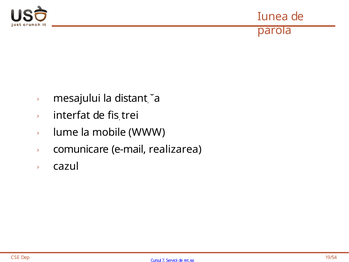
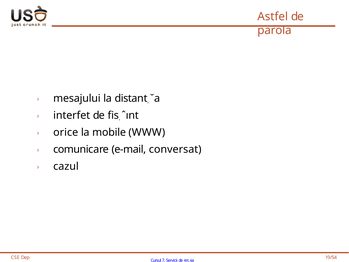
Iunea: Iunea -> Astfel (273, 17)
interfat: interfat -> interfet (72, 115)
trei: trei -> ˆınt (130, 115)
lume: lume -> orice (66, 132)
realizarea: realizarea -> conversat (175, 149)
